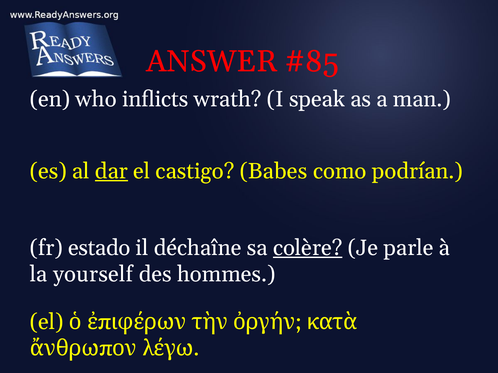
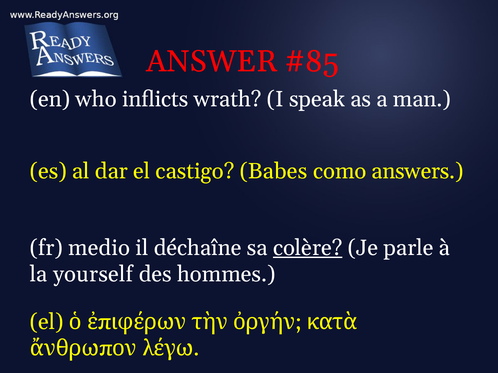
dar underline: present -> none (111, 171)
podrían: podrían -> answers (417, 171)
estado: estado -> medio (99, 248)
